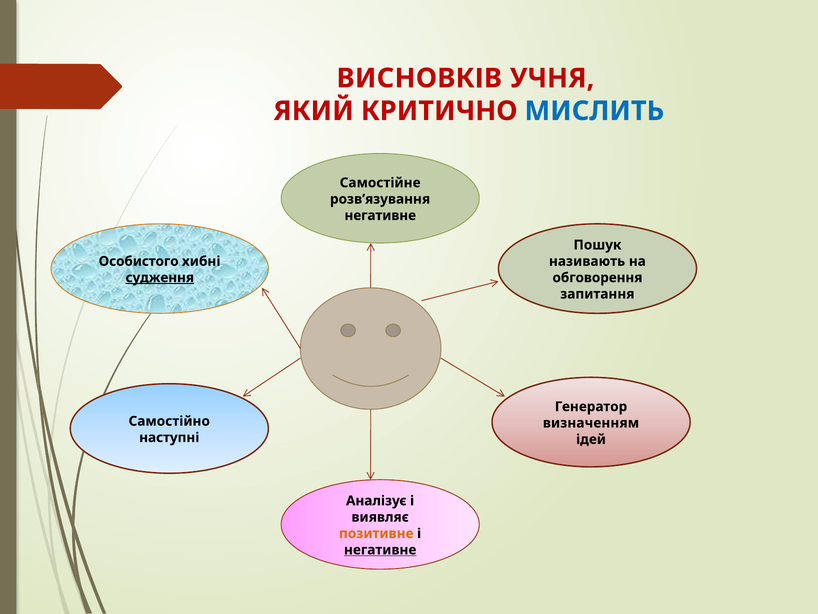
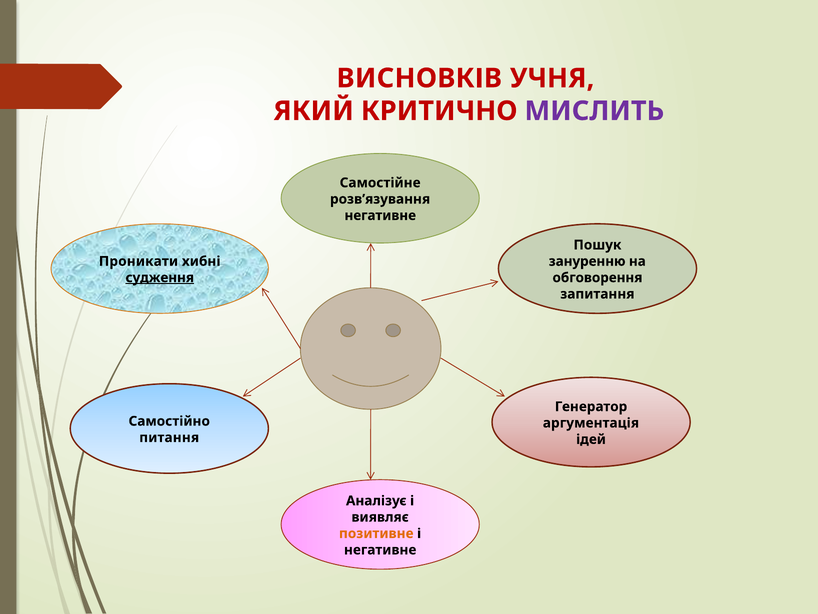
МИСЛИТЬ colour: blue -> purple (594, 111)
Особистого: Особистого -> Проникати (138, 261)
називають: називають -> зануренню (587, 261)
визначенням: визначенням -> аргументація (591, 423)
наступні: наступні -> питання (169, 437)
негативне underline: present -> none (380, 549)
